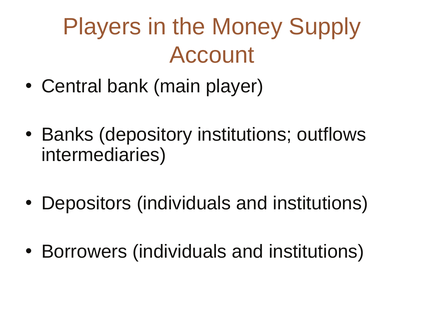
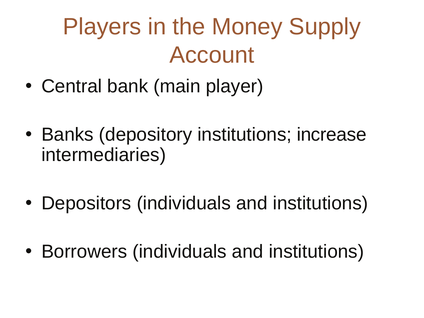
outflows: outflows -> increase (332, 135)
